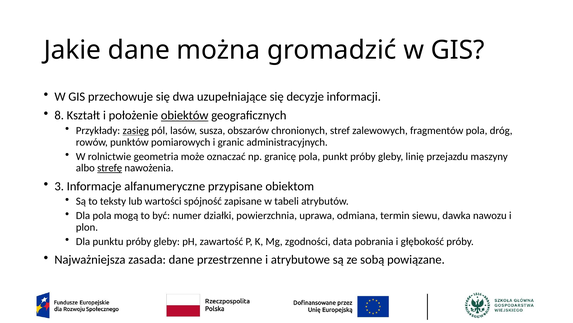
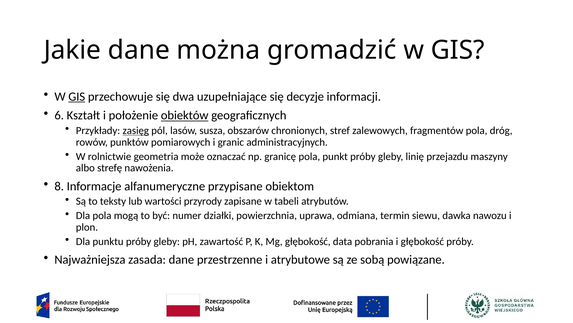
GIS underline: none -> present (77, 96)
8: 8 -> 6 (59, 115)
strefę underline: present -> none (110, 168)
3: 3 -> 8 (59, 186)
spójność: spójność -> przyrody (203, 201)
Mg zgodności: zgodności -> głębokość (308, 241)
